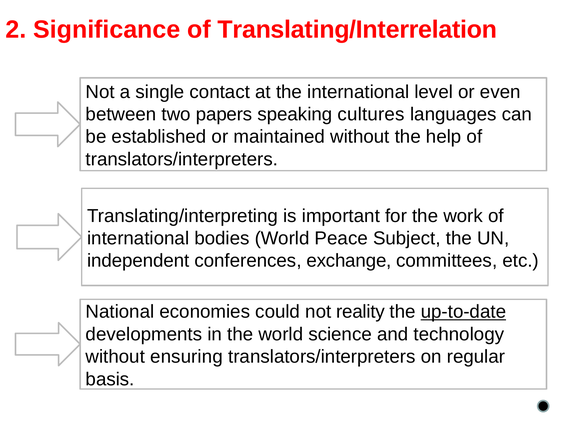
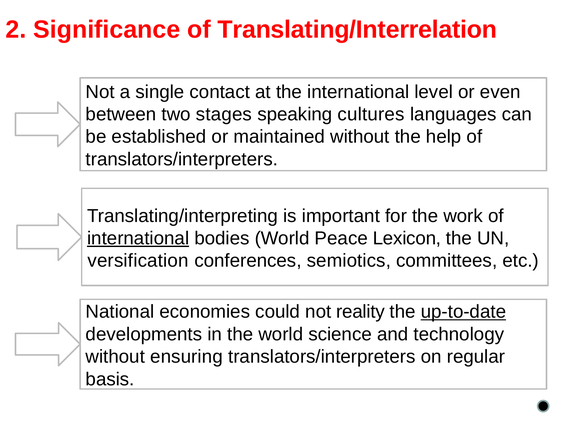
papers: papers -> stages (224, 114)
international underline: none -> present (138, 239)
Subject: Subject -> Lexicon (407, 239)
independent: independent -> versification (138, 261)
exchange: exchange -> semiotics (349, 261)
